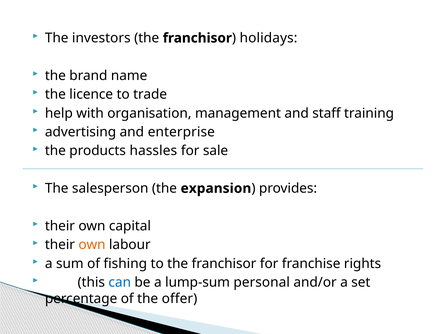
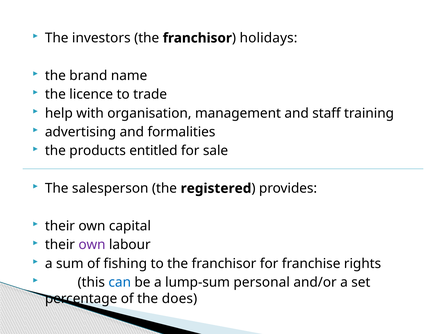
enterprise: enterprise -> formalities (181, 132)
hassles: hassles -> entitled (153, 151)
expansion: expansion -> registered (216, 188)
own colour: orange -> purple (92, 245)
offer: offer -> does (180, 298)
